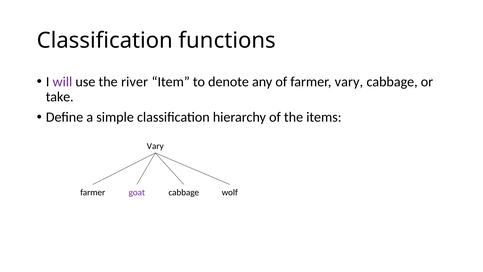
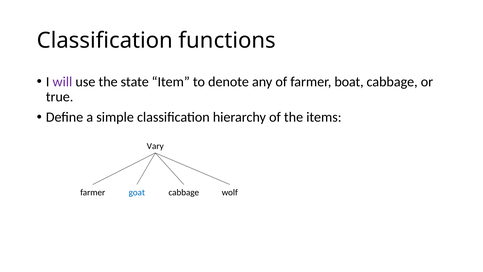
river: river -> state (135, 82)
farmer vary: vary -> boat (349, 82)
take: take -> true (60, 97)
goat colour: purple -> blue (137, 192)
